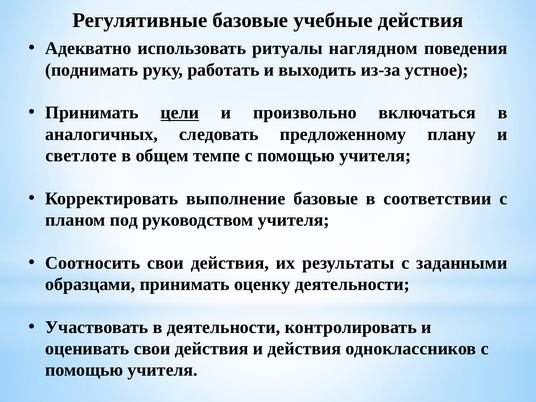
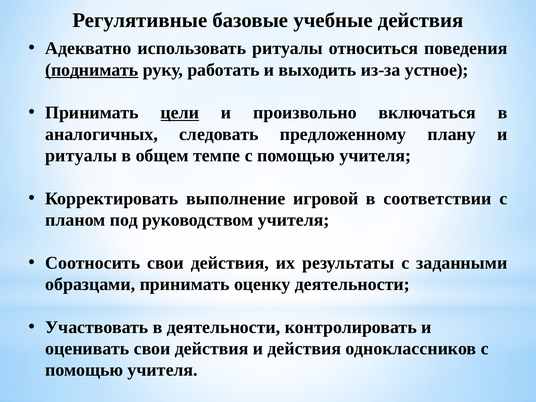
наглядном: наглядном -> относиться (374, 48)
поднимать underline: none -> present (92, 70)
светлоте: светлоте -> ритуалы (81, 156)
выполнение базовые: базовые -> игровой (326, 198)
